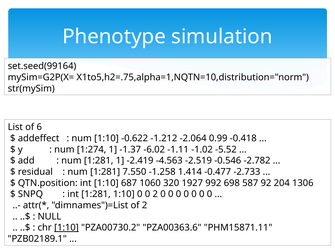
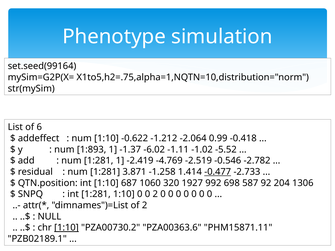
1:274: 1:274 -> 1:893 (92, 150)
-4.563: -4.563 -> -4.769 (169, 161)
7.550: 7.550 -> 3.871 (134, 172)
-0.477 underline: none -> present (218, 172)
